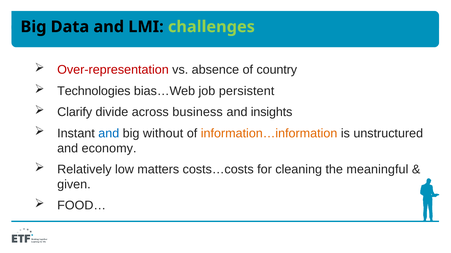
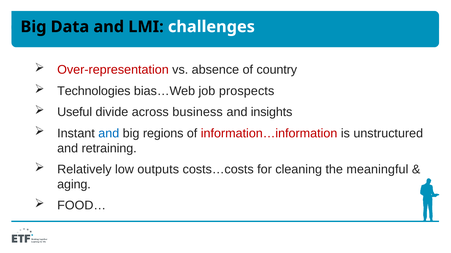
challenges colour: light green -> white (211, 27)
persistent: persistent -> prospects (247, 91)
Clarify: Clarify -> Useful (75, 112)
without: without -> regions (163, 134)
information…information colour: orange -> red (269, 134)
economy: economy -> retraining (109, 149)
matters: matters -> outputs (158, 170)
given: given -> aging (74, 185)
